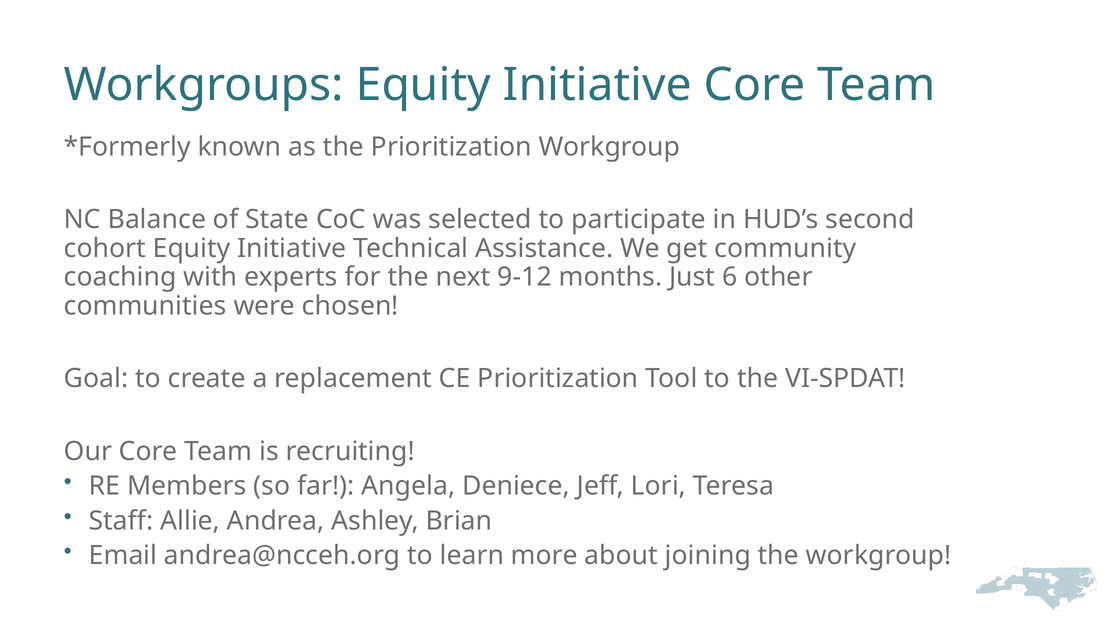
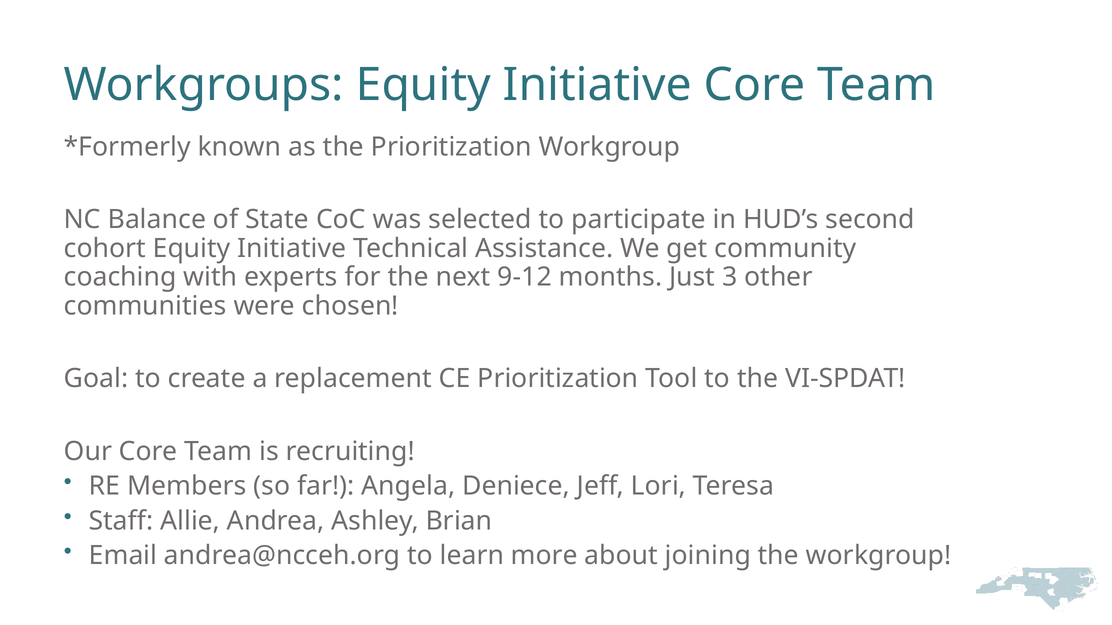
6: 6 -> 3 (730, 277)
